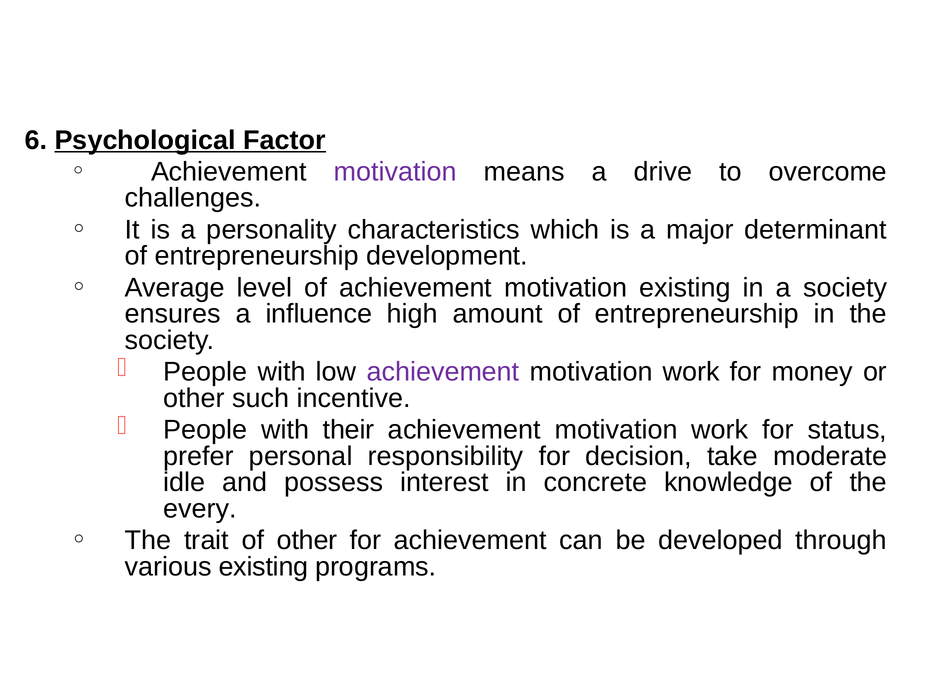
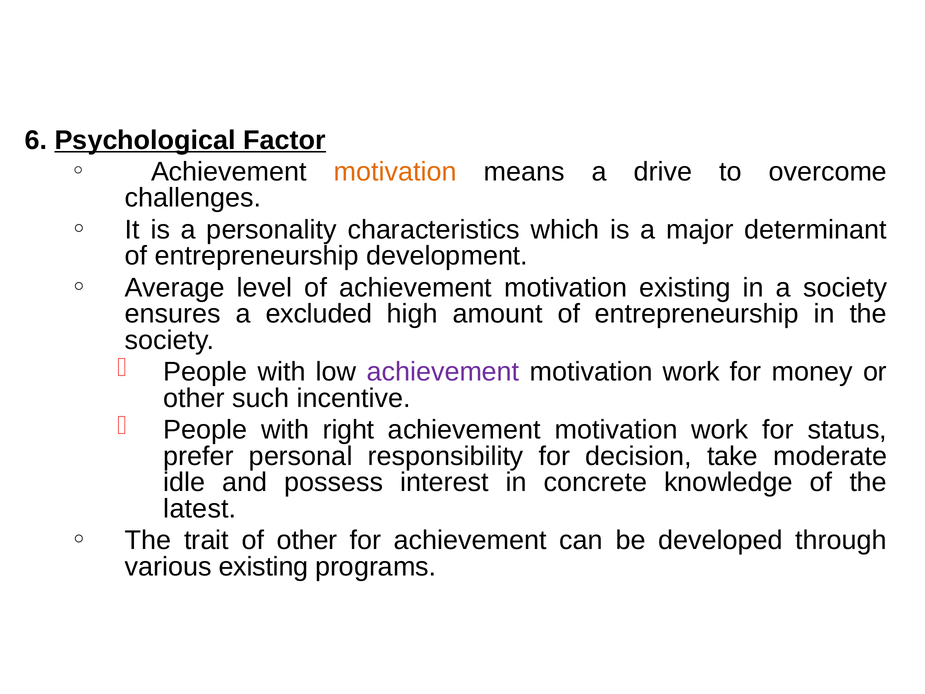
motivation colour: purple -> orange (395, 172)
influence: influence -> excluded (319, 314)
their: their -> right (349, 430)
every: every -> latest (200, 509)
